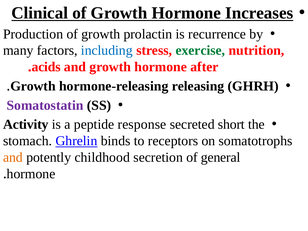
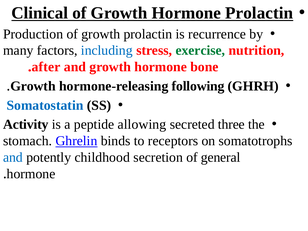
Hormone Increases: Increases -> Prolactin (259, 13)
acids: acids -> after (46, 67)
after: after -> bone (204, 67)
releasing: releasing -> following (198, 86)
Somatostatin colour: purple -> blue (45, 105)
response: response -> allowing (142, 124)
short: short -> three (231, 124)
and colour: orange -> blue (13, 157)
